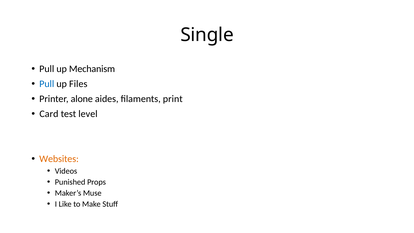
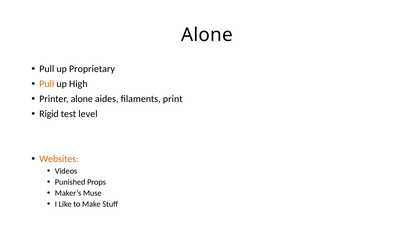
Single: Single -> Alone (207, 35)
Mechanism: Mechanism -> Proprietary (92, 69)
Pull colour: blue -> orange (47, 84)
Files: Files -> High (78, 84)
Card: Card -> Rigid (49, 114)
